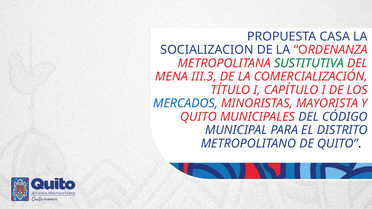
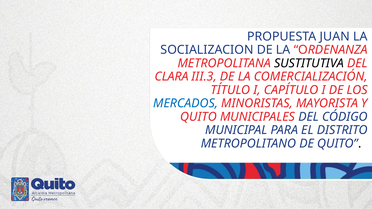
CASA: CASA -> JUAN (335, 36)
SUSTITUTIVA colour: green -> black (309, 63)
MENA: MENA -> CLARA (172, 77)
